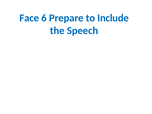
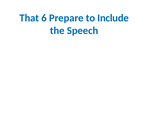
Face: Face -> That (29, 18)
